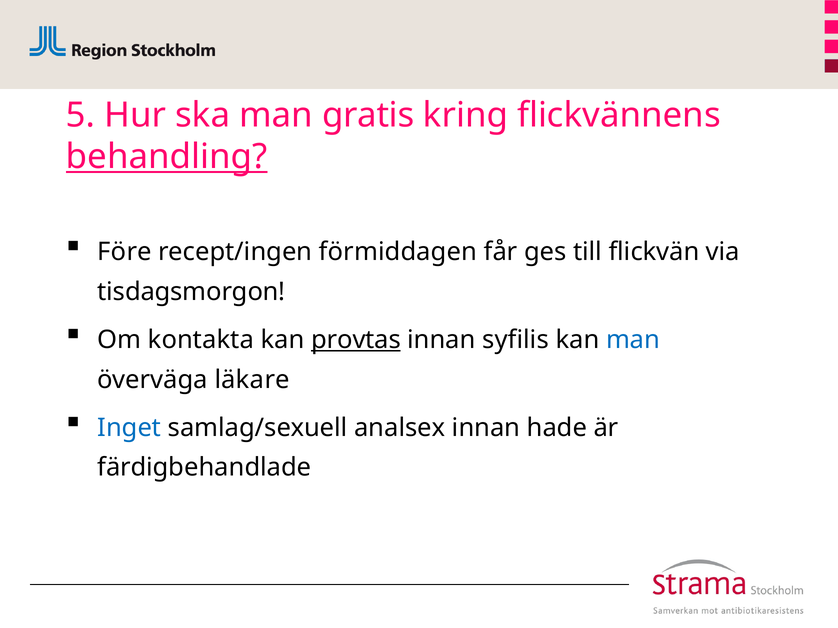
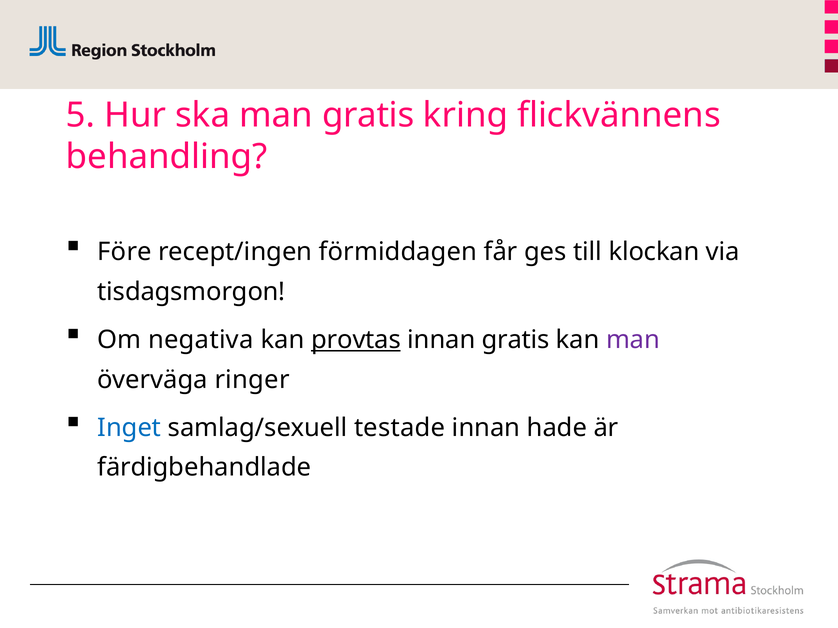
behandling underline: present -> none (167, 157)
flickvän: flickvän -> klockan (654, 252)
kontakta: kontakta -> negativa (201, 340)
innan syfilis: syfilis -> gratis (516, 340)
man colour: blue -> purple (633, 340)
läkare: läkare -> ringer (252, 380)
analsex: analsex -> testade (400, 428)
